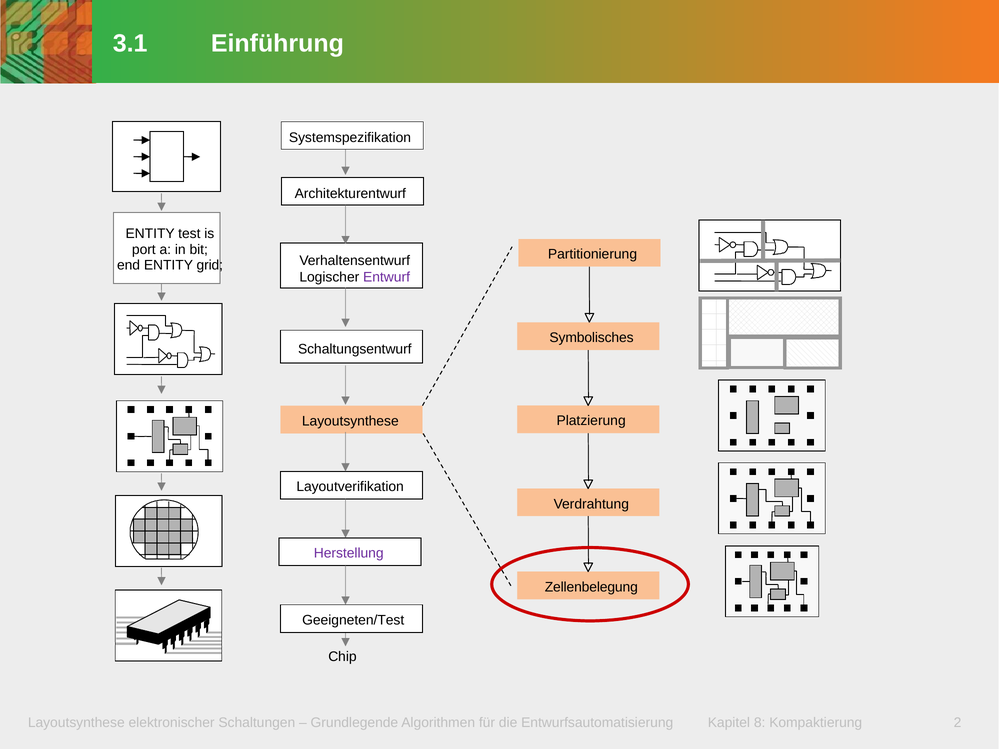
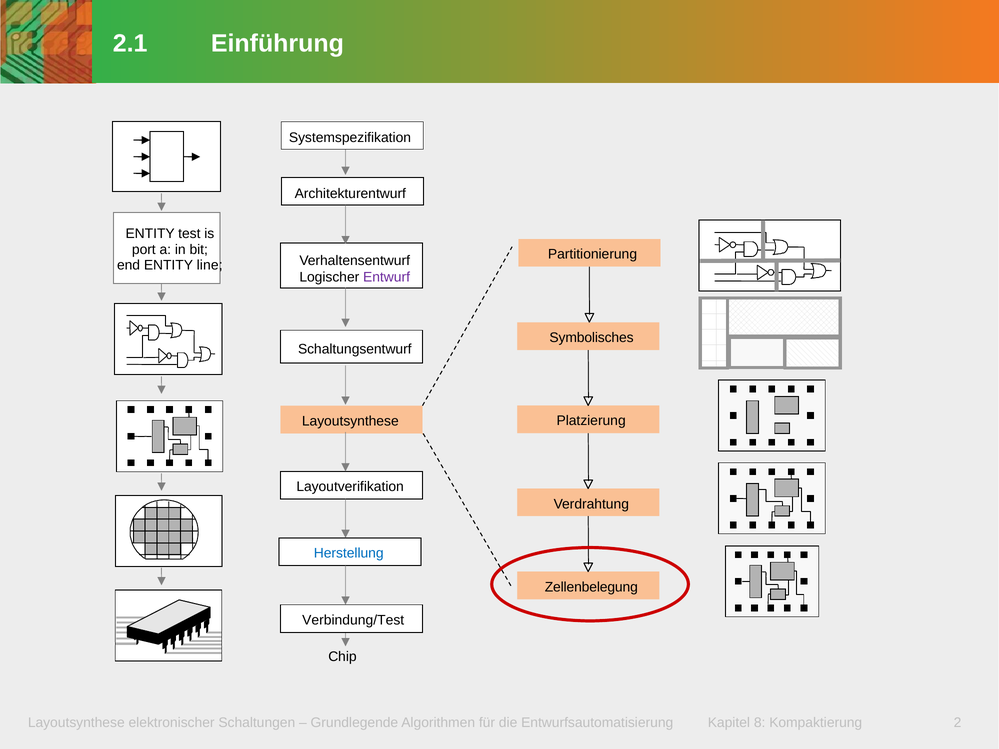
3.1: 3.1 -> 2.1 (130, 43)
grid: grid -> line (210, 265)
Herstellung colour: purple -> blue (349, 554)
Geeigneten/Test: Geeigneten/Test -> Verbindung/Test (353, 620)
